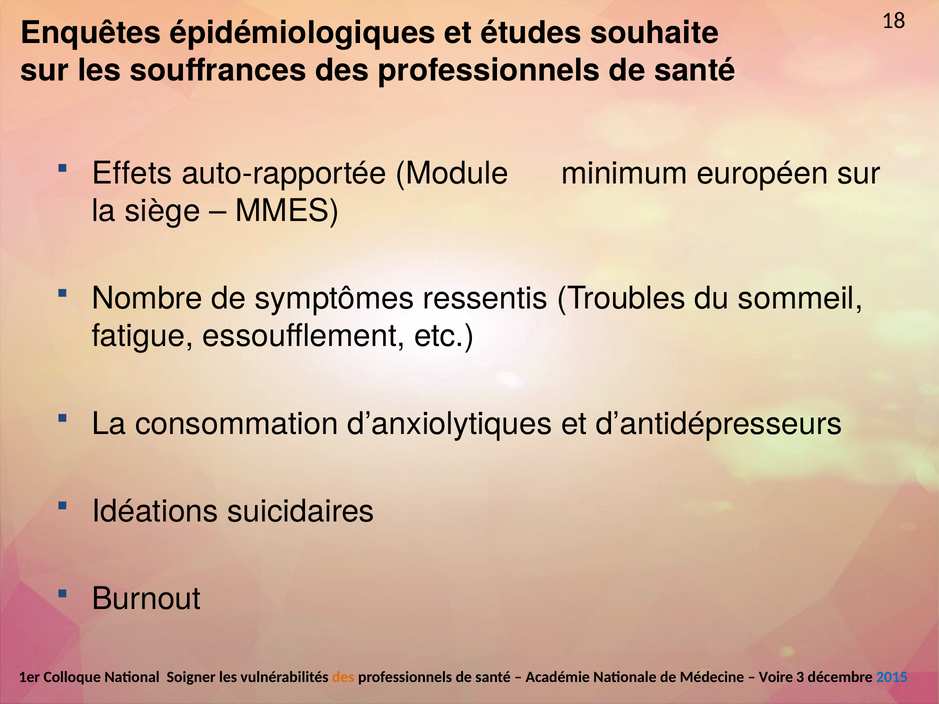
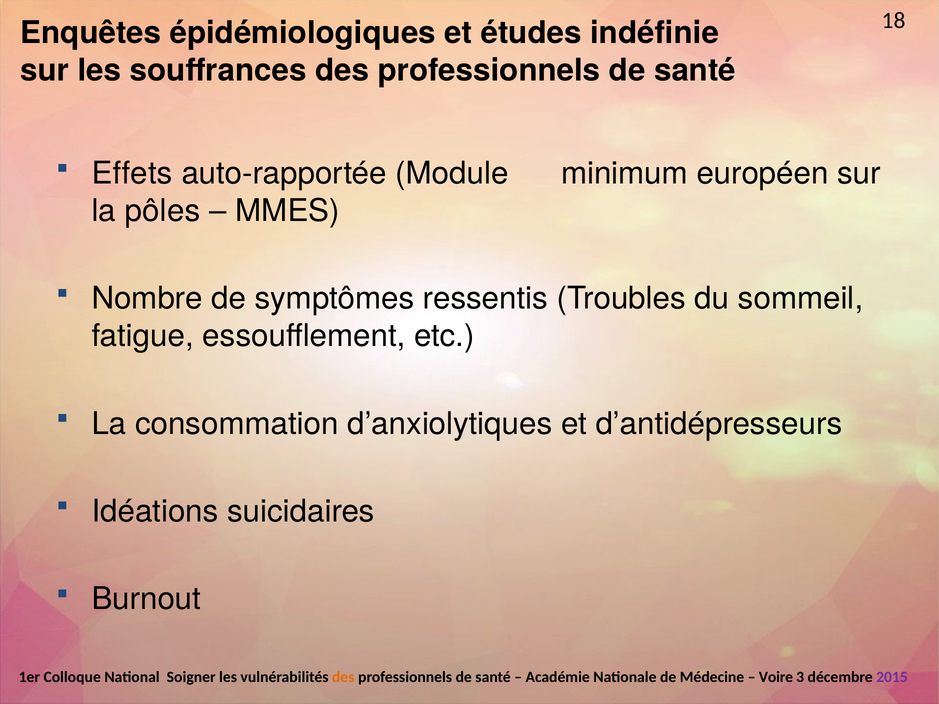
souhaite: souhaite -> indéfinie (655, 33)
siège: siège -> pôles (163, 211)
2015 colour: blue -> purple (892, 677)
